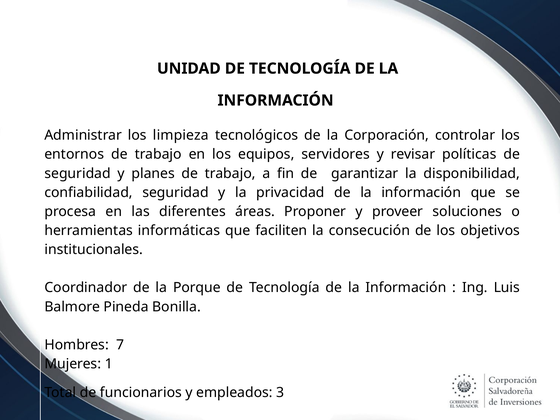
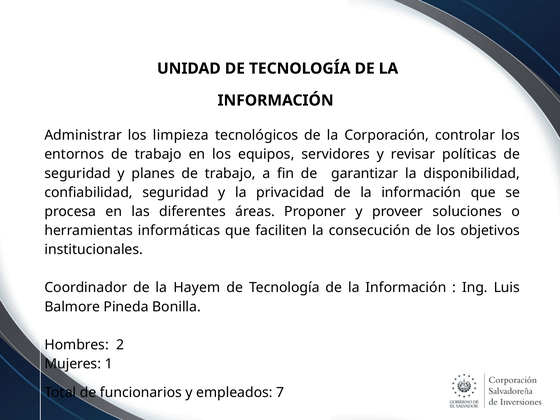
Porque: Porque -> Hayem (197, 288)
7: 7 -> 2 (120, 345)
3: 3 -> 7 (280, 392)
